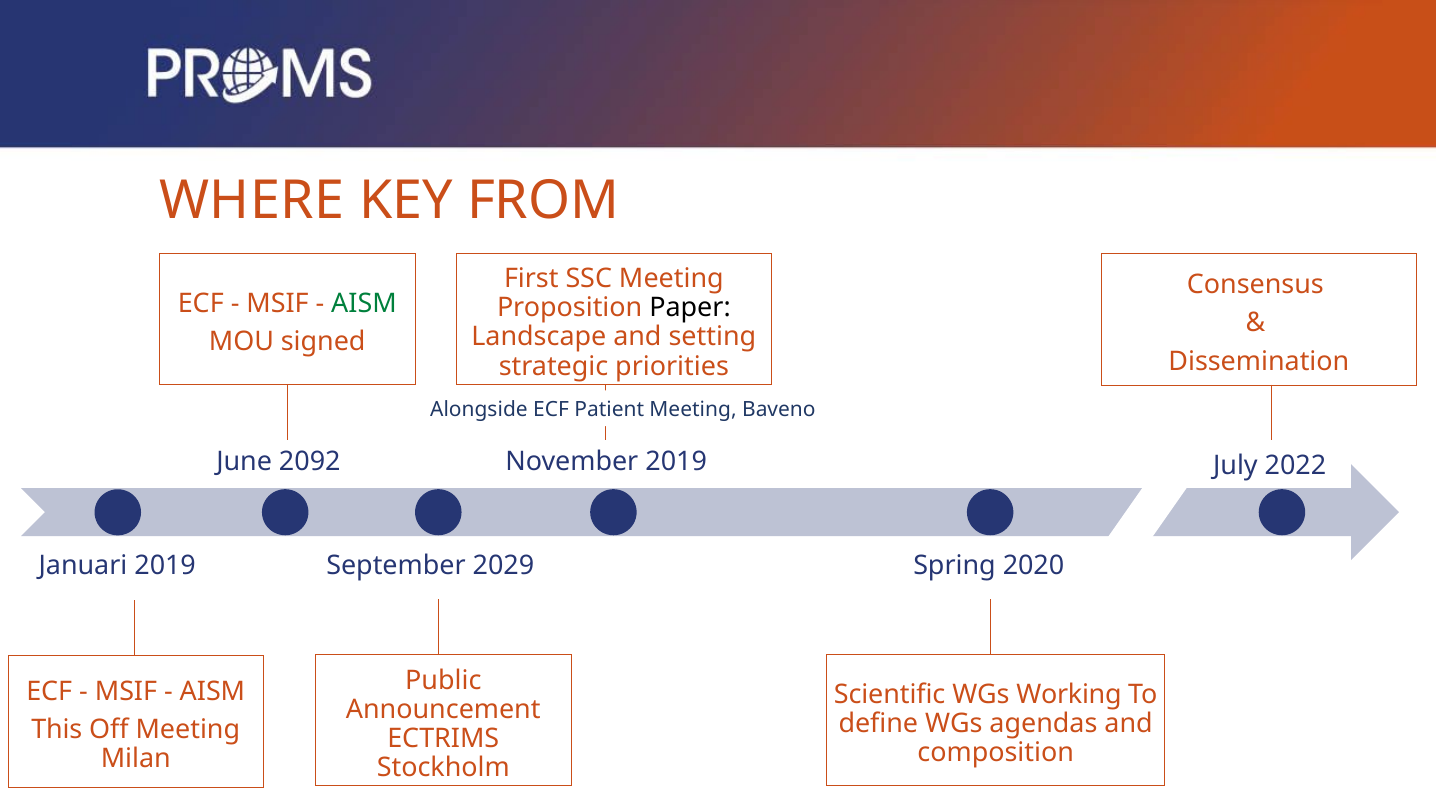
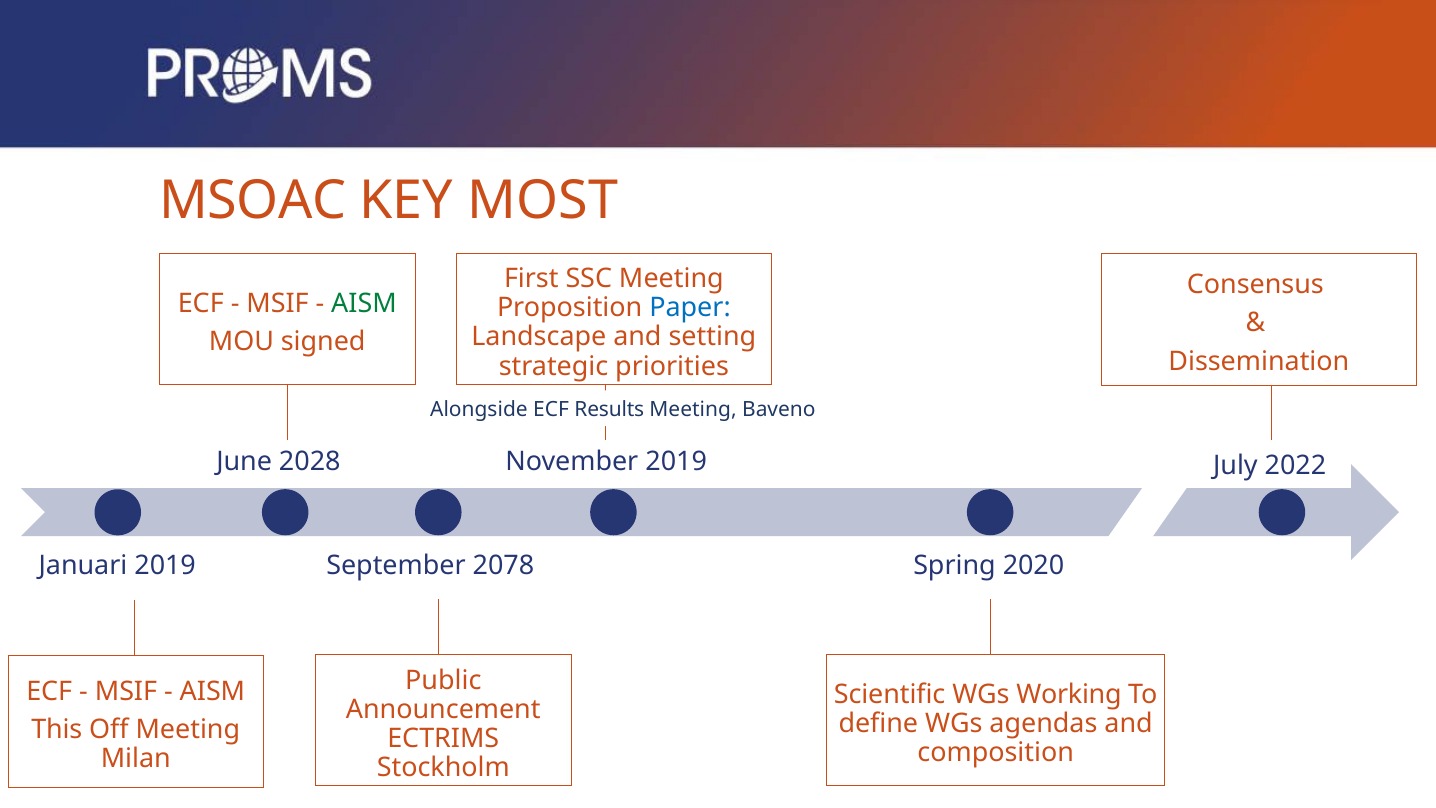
WHERE: WHERE -> MSOAC (253, 200)
FROM: FROM -> MOST (543, 200)
Paper colour: black -> blue (690, 308)
Patient: Patient -> Results (609, 410)
2092: 2092 -> 2028 (310, 461)
2029: 2029 -> 2078 (503, 565)
